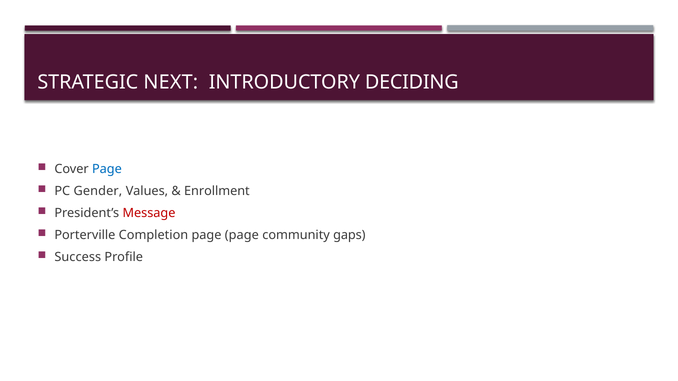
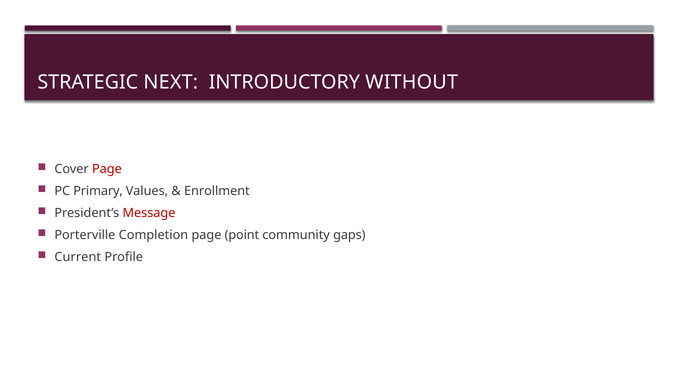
DECIDING: DECIDING -> WITHOUT (412, 82)
Page colour: blue -> red (107, 169)
Gender: Gender -> Primary (98, 191)
page page: page -> point (242, 235)
Success: Success -> Current (78, 257)
